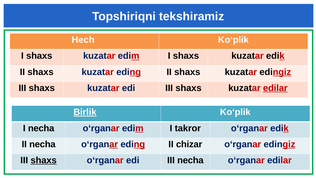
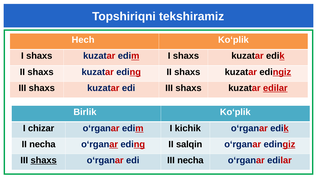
Birlik underline: present -> none (85, 112)
I necha: necha -> chizar (41, 128)
takror: takror -> kichik (188, 128)
chizar: chizar -> salqin (189, 144)
